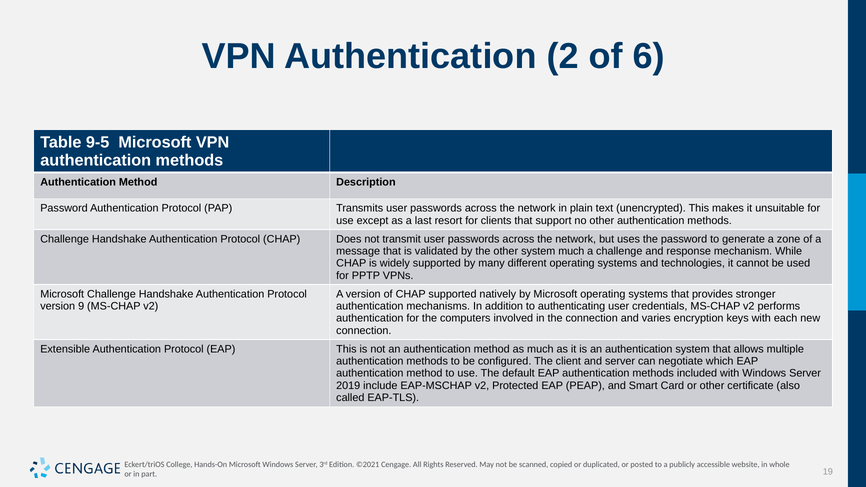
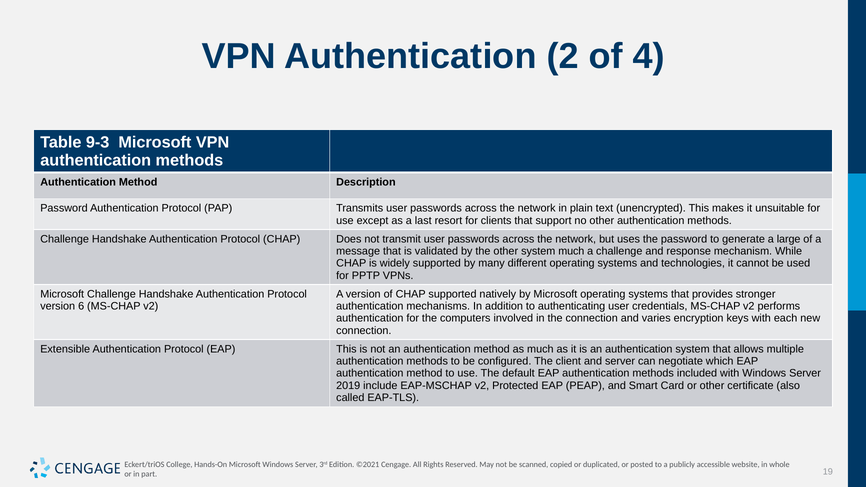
6: 6 -> 4 (649, 56)
9-5: 9-5 -> 9-3 (98, 142)
zone: zone -> large (789, 239)
9: 9 -> 6 (81, 306)
